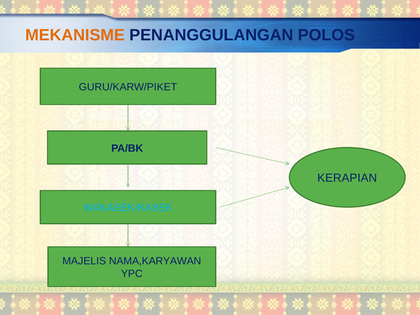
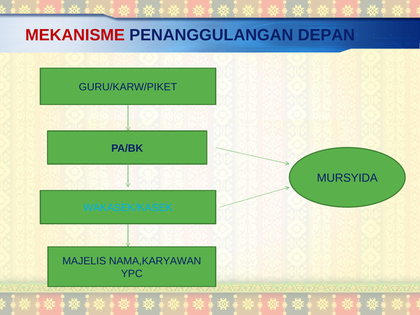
MEKANISME colour: orange -> red (75, 35)
POLOS: POLOS -> DEPAN (326, 35)
KERAPIAN: KERAPIAN -> MURSYIDA (347, 178)
